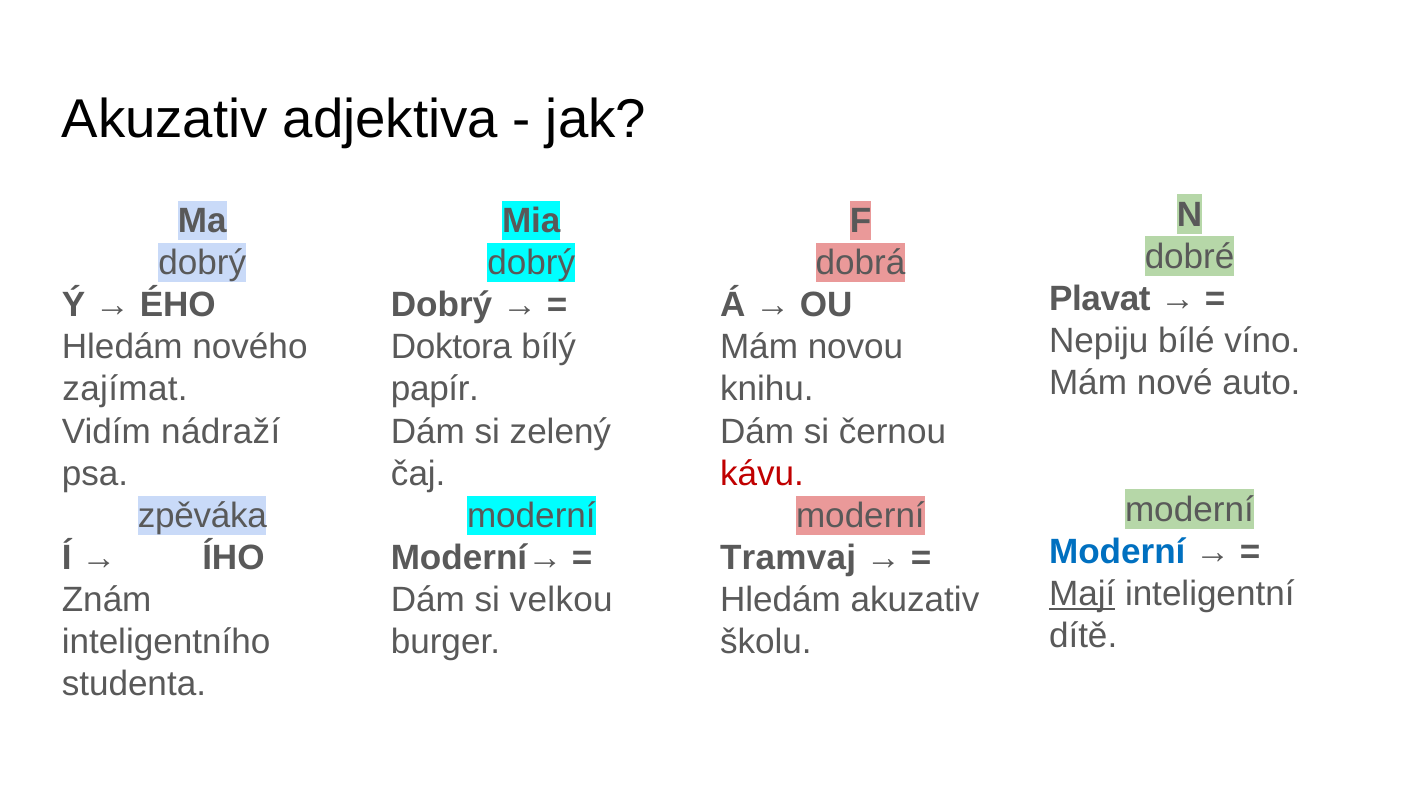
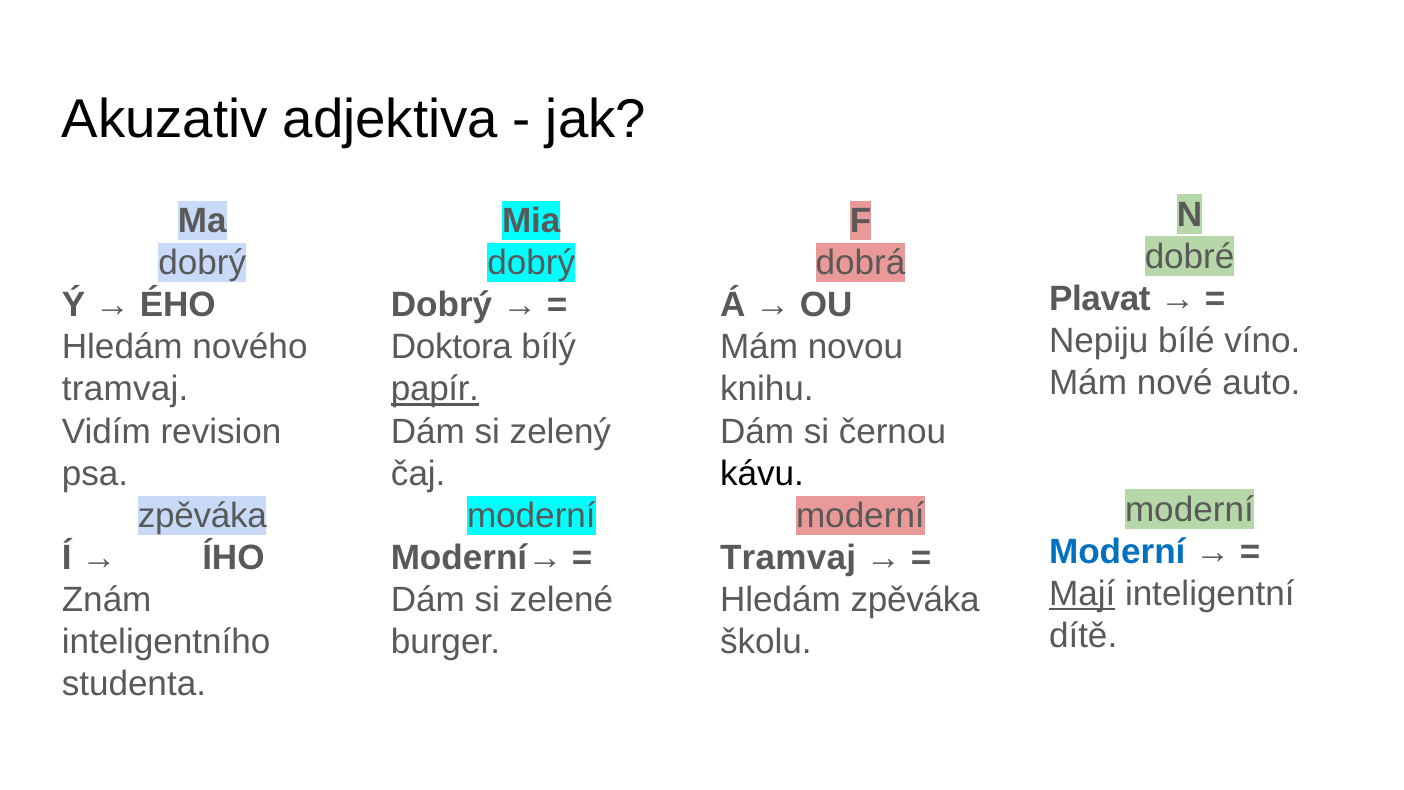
zajímat: zajímat -> tramvaj (125, 389)
papír underline: none -> present (435, 389)
nádraží: nádraží -> revision (221, 431)
kávu colour: red -> black (762, 474)
velkou: velkou -> zelené (561, 600)
Hledám akuzativ: akuzativ -> zpěváka (915, 600)
